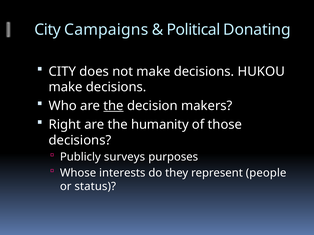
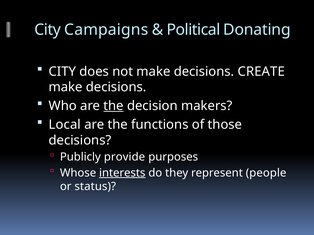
HUKOU: HUKOU -> CREATE (261, 72)
Right: Right -> Local (65, 125)
humanity: humanity -> functions (160, 125)
surveys: surveys -> provide (125, 157)
interests underline: none -> present (122, 173)
